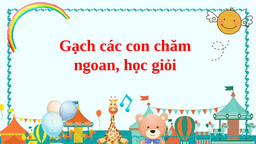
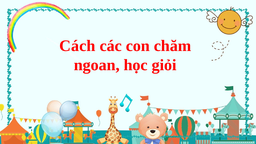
Gạch: Gạch -> Cách (77, 46)
